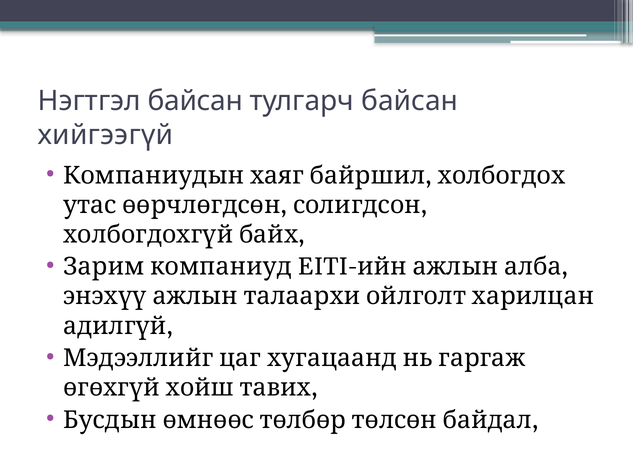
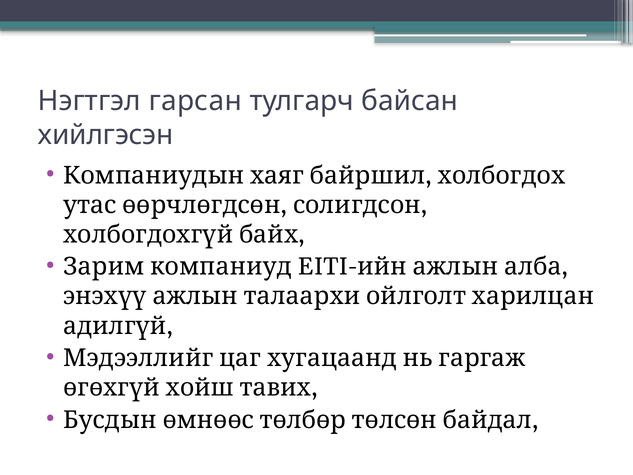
Нэгтгэл байсан: байсан -> гарсан (195, 101)
хийгээгүй: хийгээгүй -> хийлгэсэн (106, 135)
